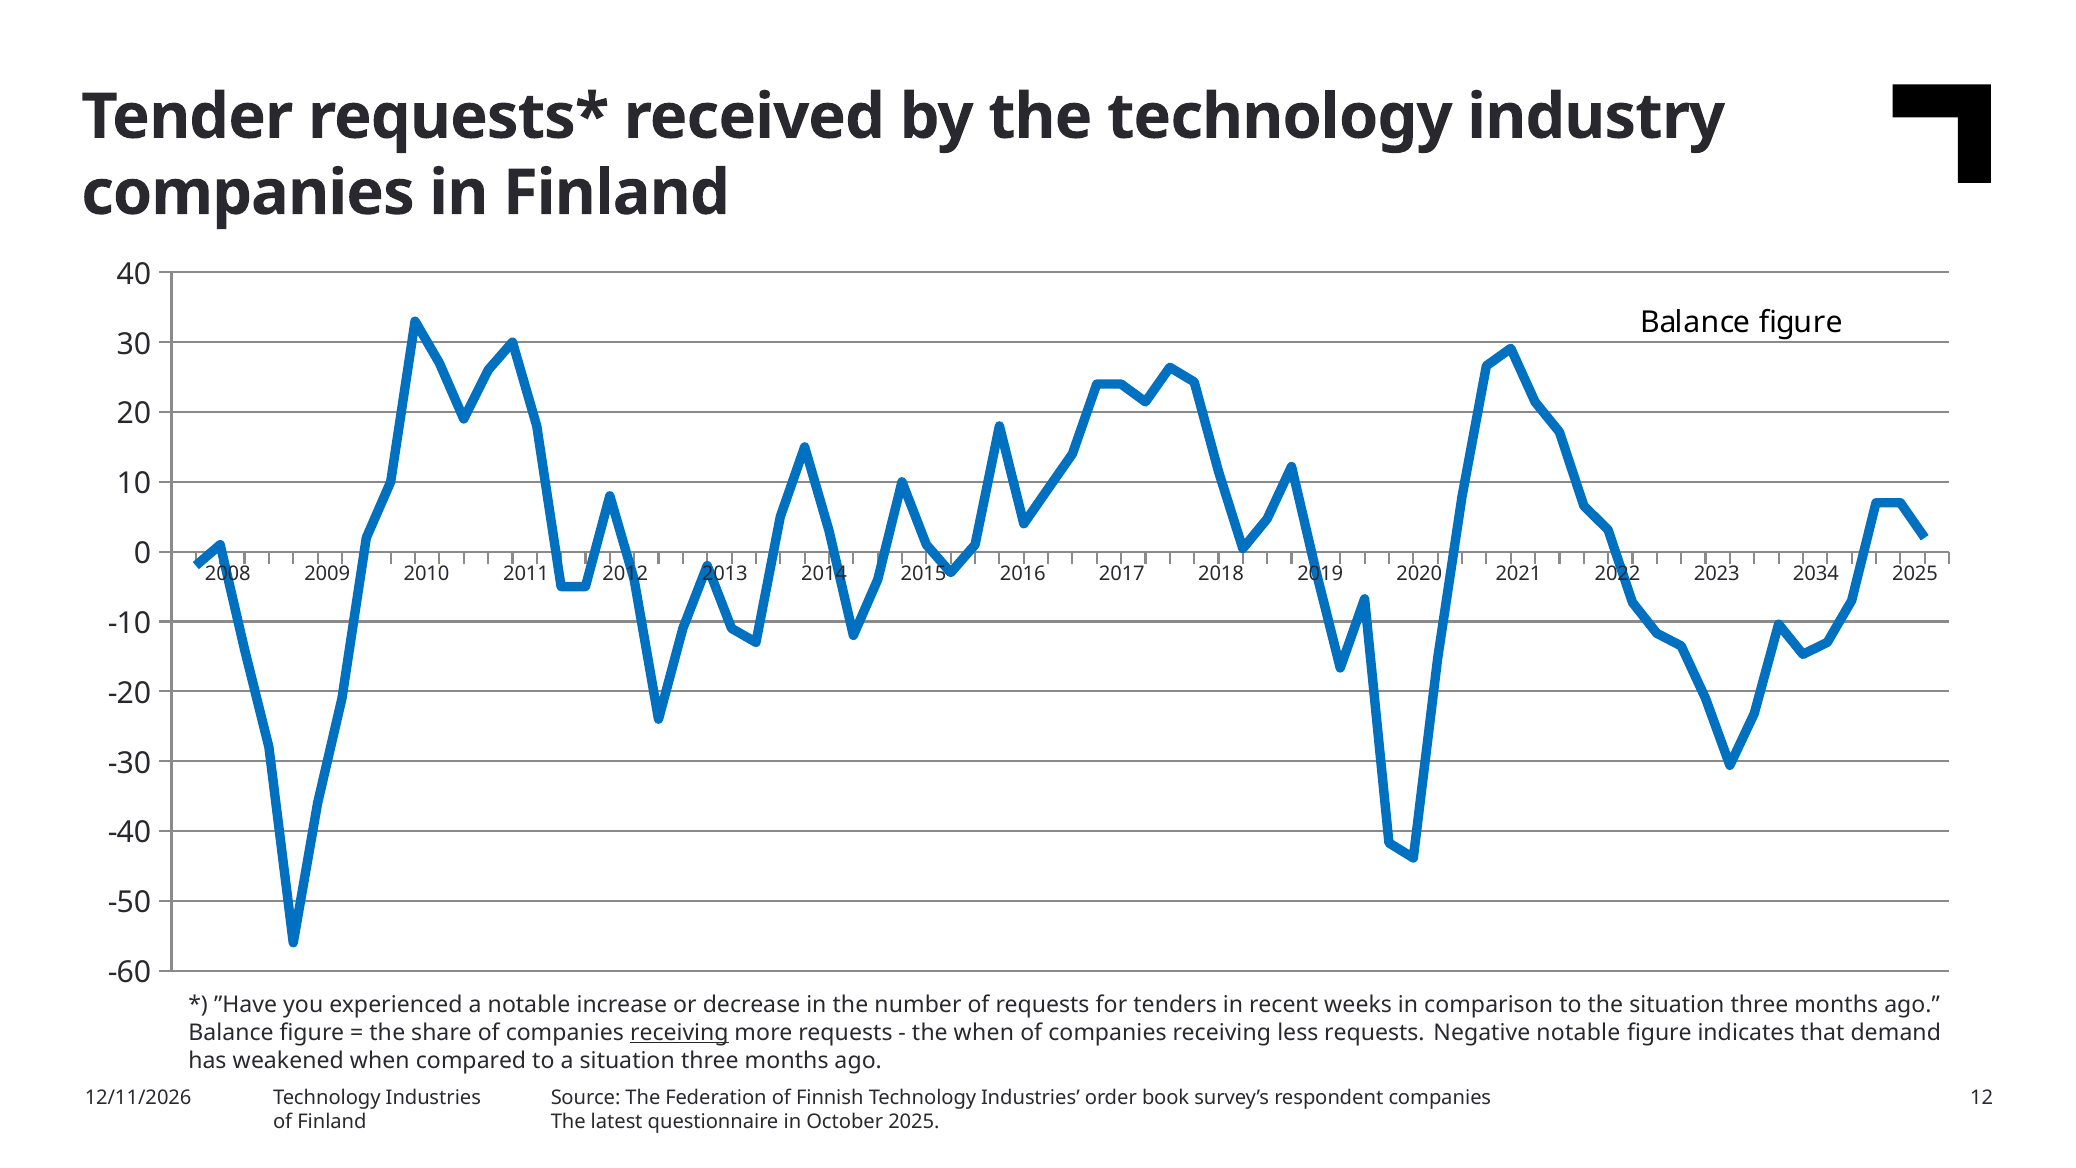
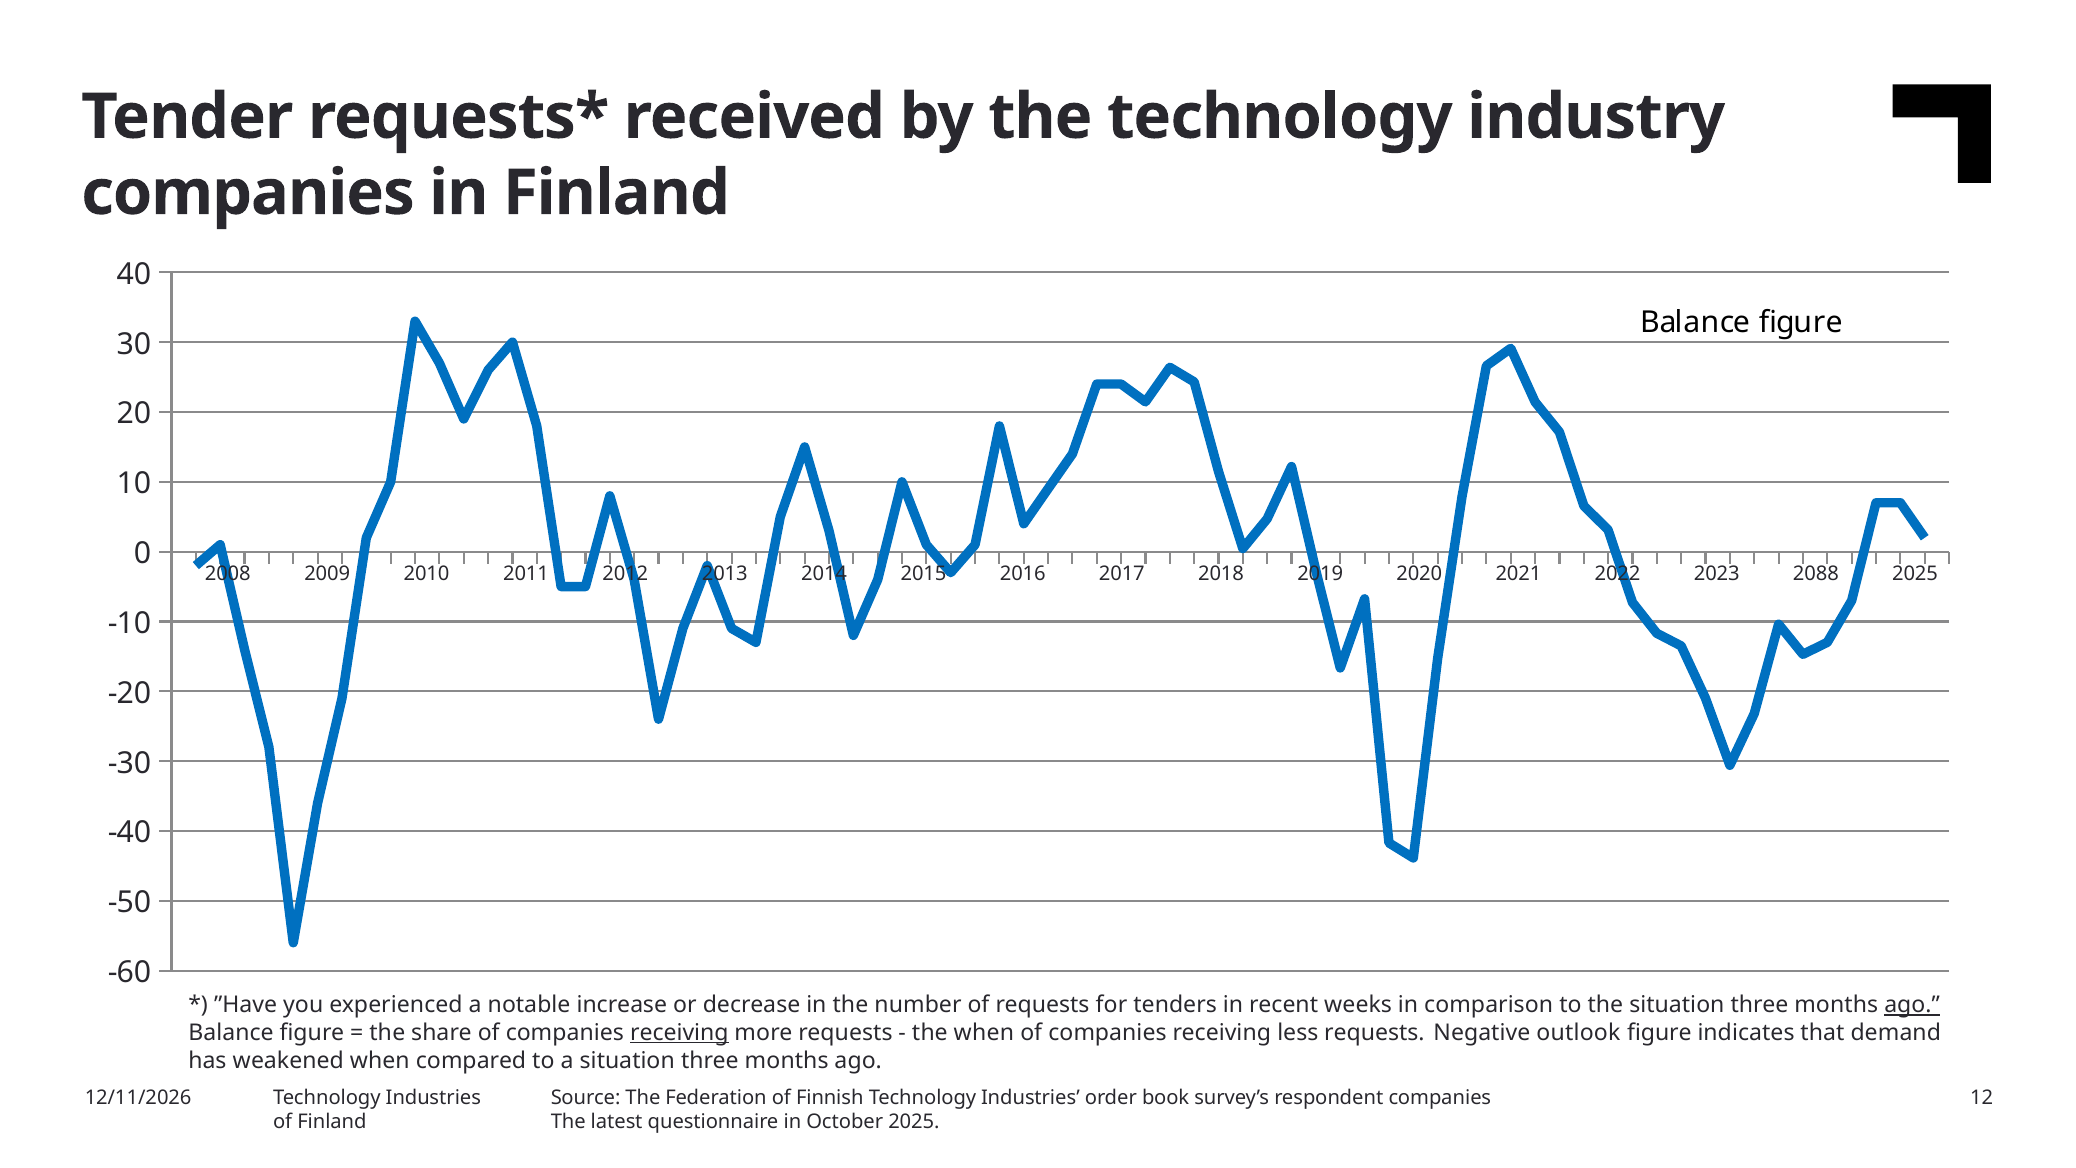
2034: 2034 -> 2088 (1816, 574)
ago underline: none -> present (1912, 1005)
Negative notable: notable -> outlook (1578, 1033)
